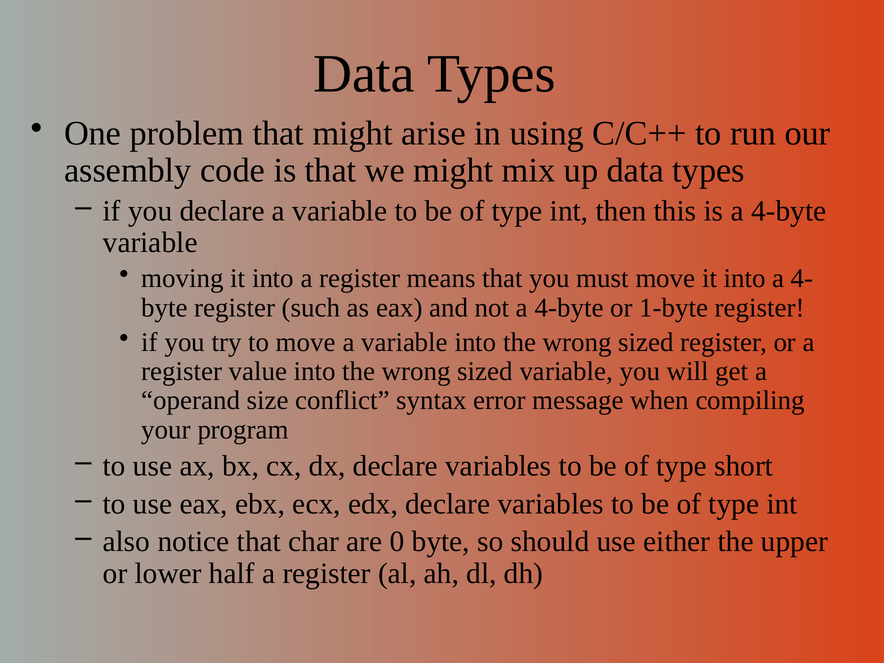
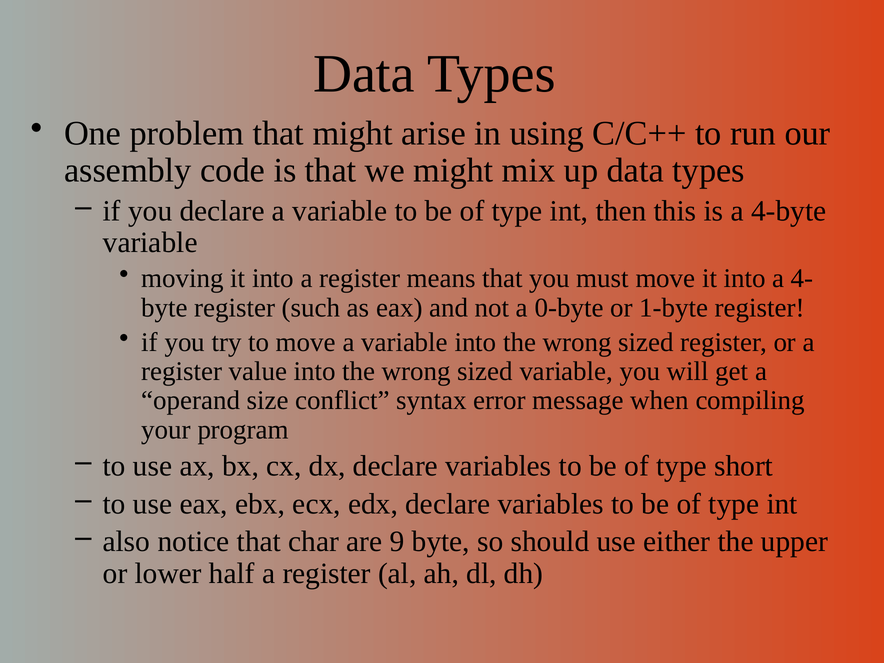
not a 4-byte: 4-byte -> 0-byte (569, 308)
0: 0 -> 9 (397, 541)
